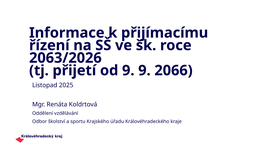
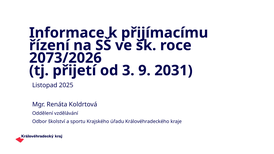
2063/2026: 2063/2026 -> 2073/2026 (65, 58)
od 9: 9 -> 3 (128, 71)
2066: 2066 -> 2031 (174, 71)
